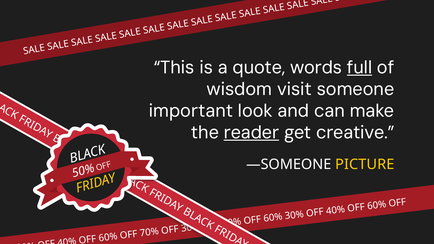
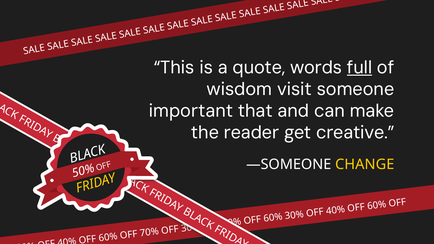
look: look -> that (255, 111)
reader underline: present -> none (251, 133)
PICTURE: PICTURE -> CHANGE (365, 164)
